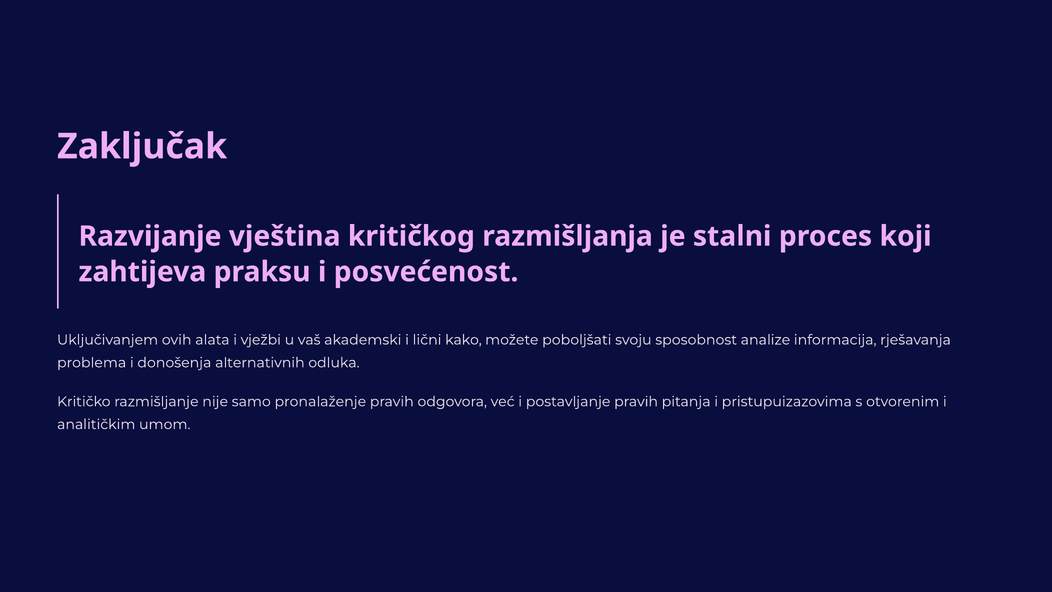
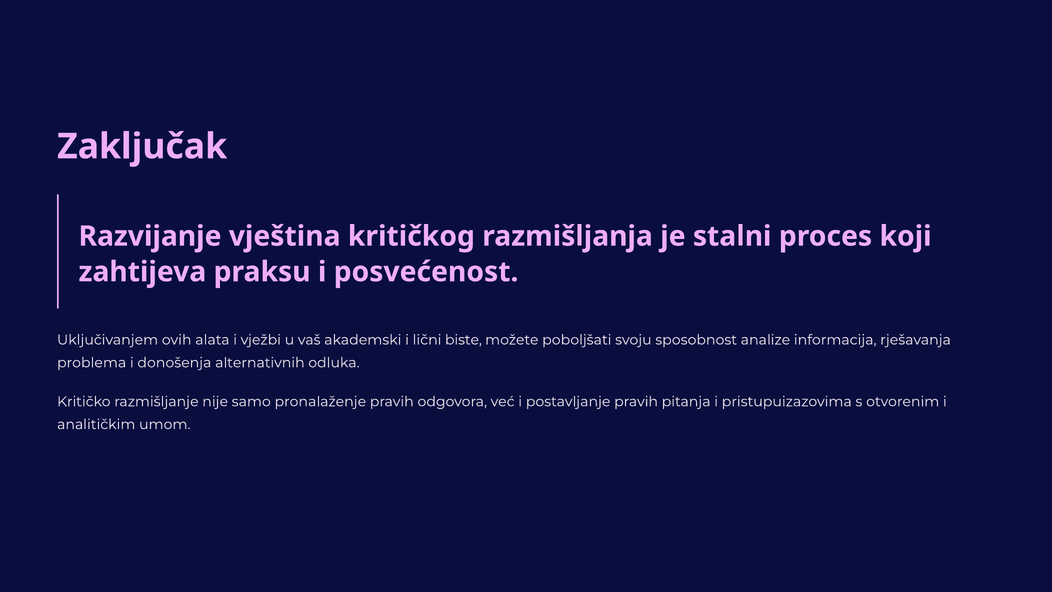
kako: kako -> biste (463, 340)
